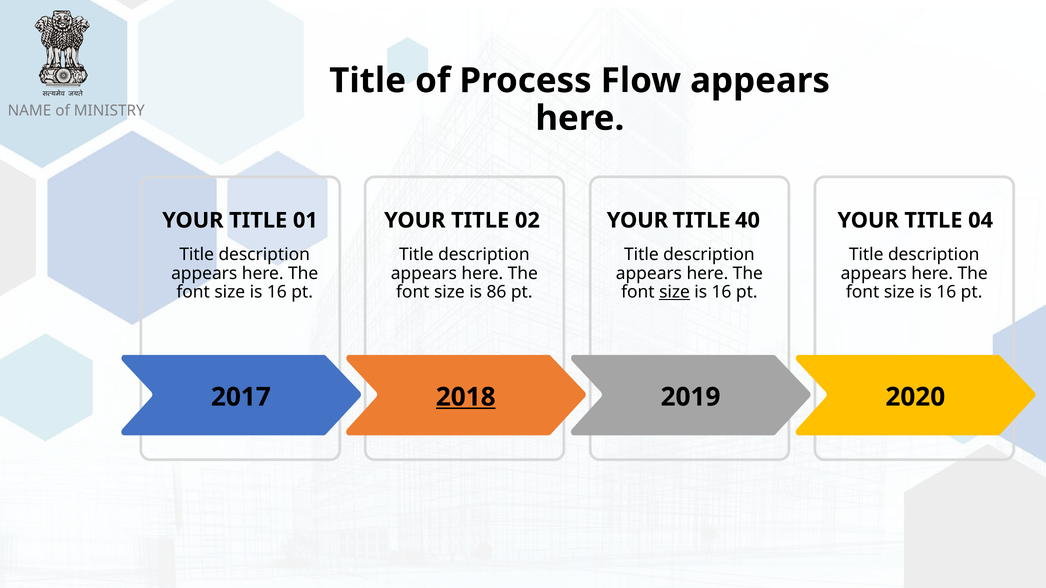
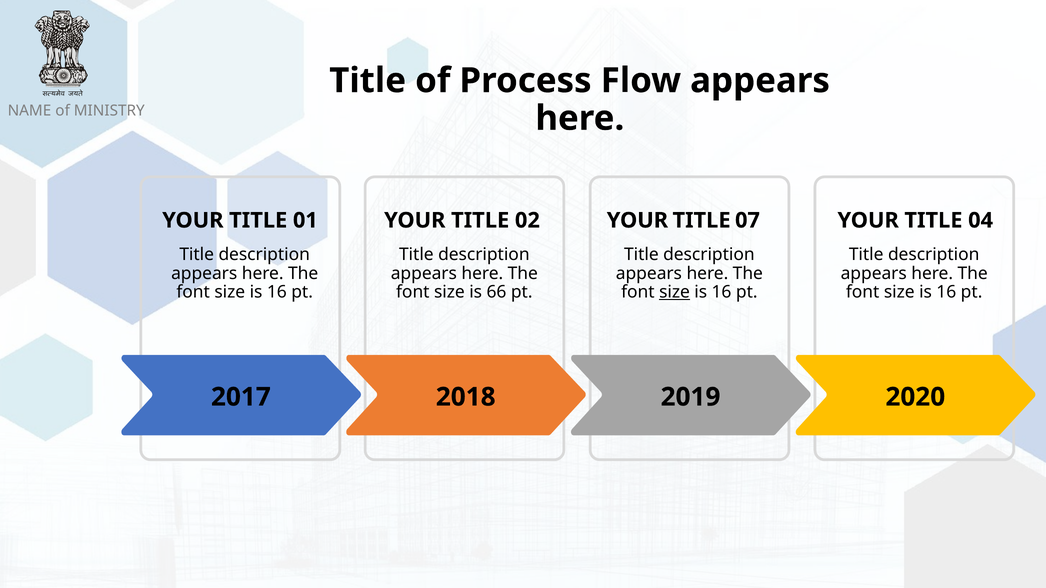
40: 40 -> 07 (748, 221)
86: 86 -> 66 (496, 292)
2018 underline: present -> none (466, 397)
